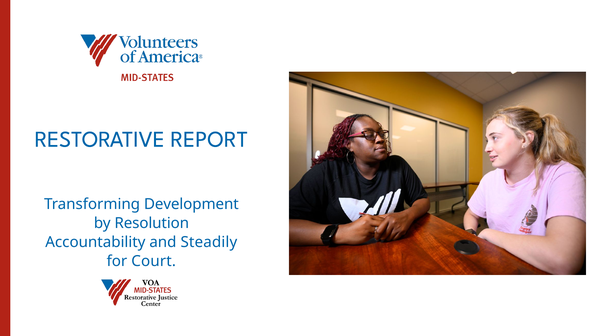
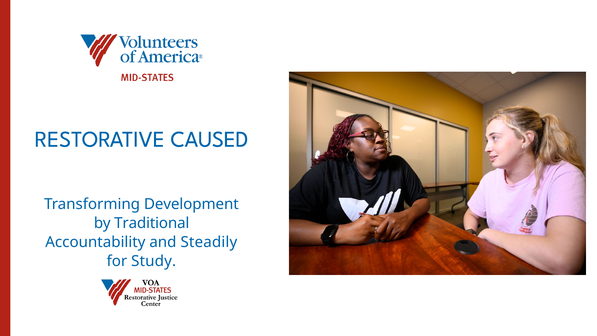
REPORT: REPORT -> CAUSED (209, 139)
Resolution: Resolution -> Traditional (152, 223)
Court: Court -> Study (154, 261)
